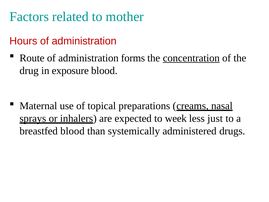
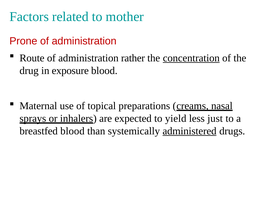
Hours: Hours -> Prone (23, 41)
forms: forms -> rather (133, 58)
week: week -> yield (176, 118)
administered underline: none -> present (190, 131)
